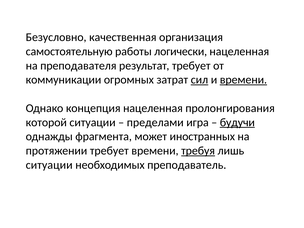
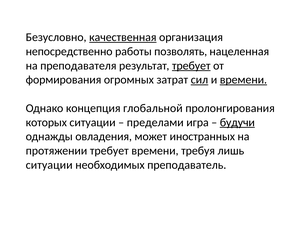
качественная underline: none -> present (123, 37)
самостоятельную: самостоятельную -> непосредственно (69, 51)
логически: логически -> позволять (181, 51)
требует underline: none -> present (191, 66)
коммуникации: коммуникации -> формирования (64, 80)
концепция нацеленная: нацеленная -> глобальной (153, 108)
которой: которой -> которых (46, 122)
фрагмента: фрагмента -> овладения (104, 137)
требуя underline: present -> none (198, 151)
